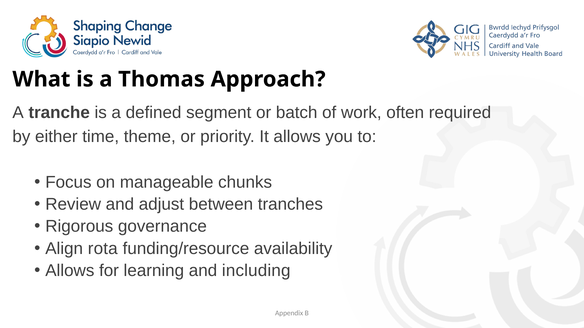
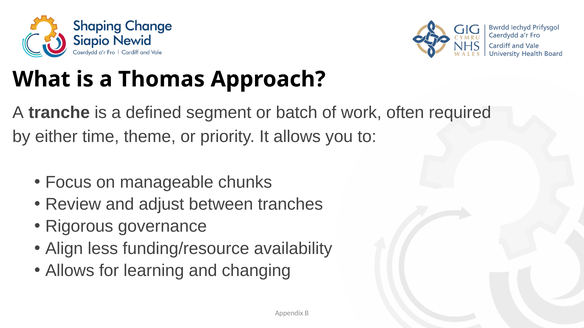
rota: rota -> less (103, 249)
including: including -> changing (256, 271)
